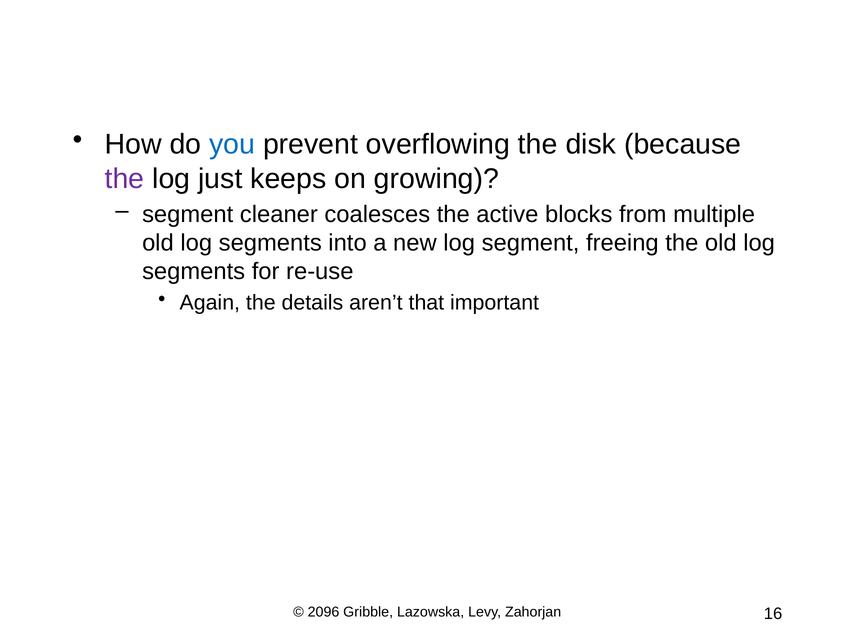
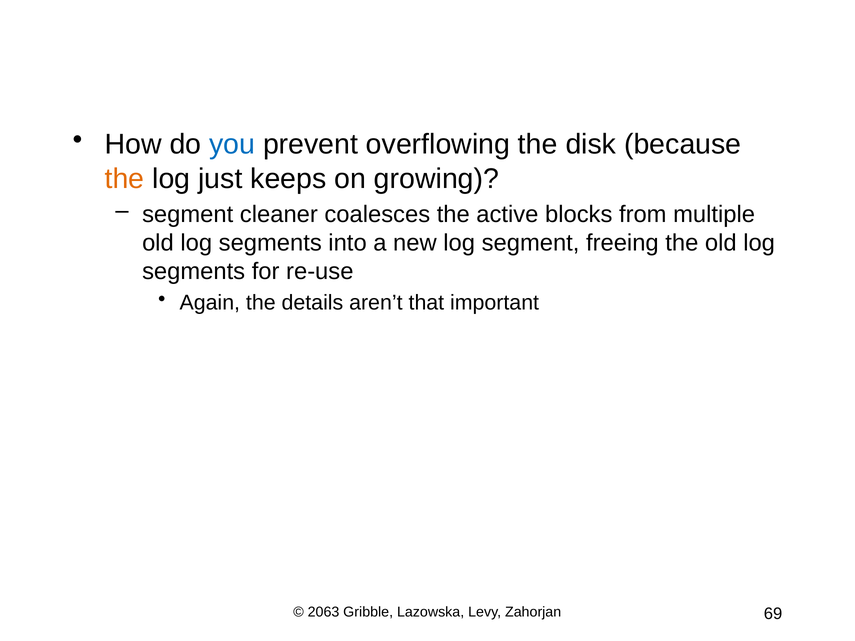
the colour: purple -> orange (125, 179)
2096: 2096 -> 2063 (324, 612)
16: 16 -> 69 (773, 614)
